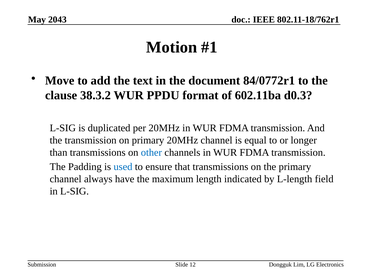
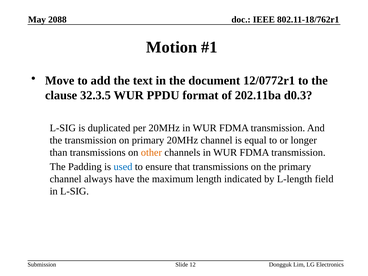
2043: 2043 -> 2088 (57, 20)
84/0772r1: 84/0772r1 -> 12/0772r1 (269, 81)
38.3.2: 38.3.2 -> 32.3.5 (96, 95)
602.11ba: 602.11ba -> 202.11ba (258, 95)
other colour: blue -> orange (151, 152)
